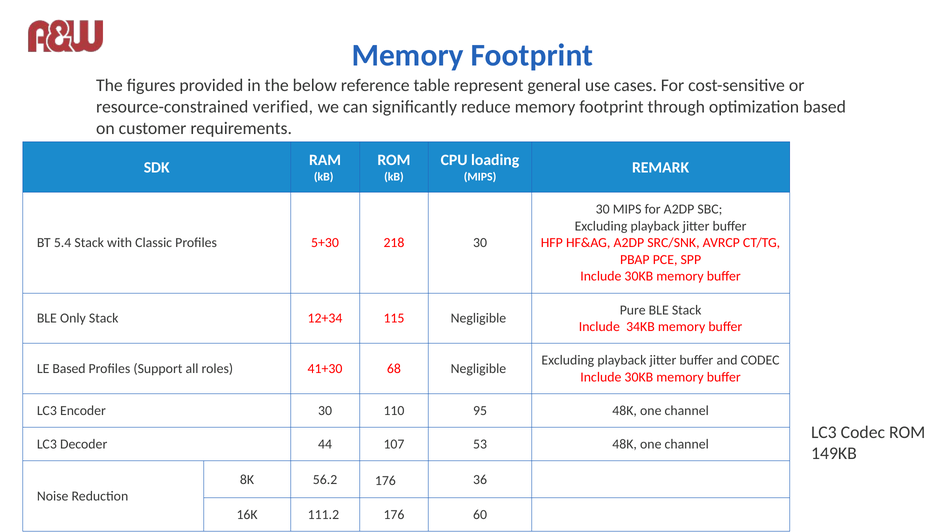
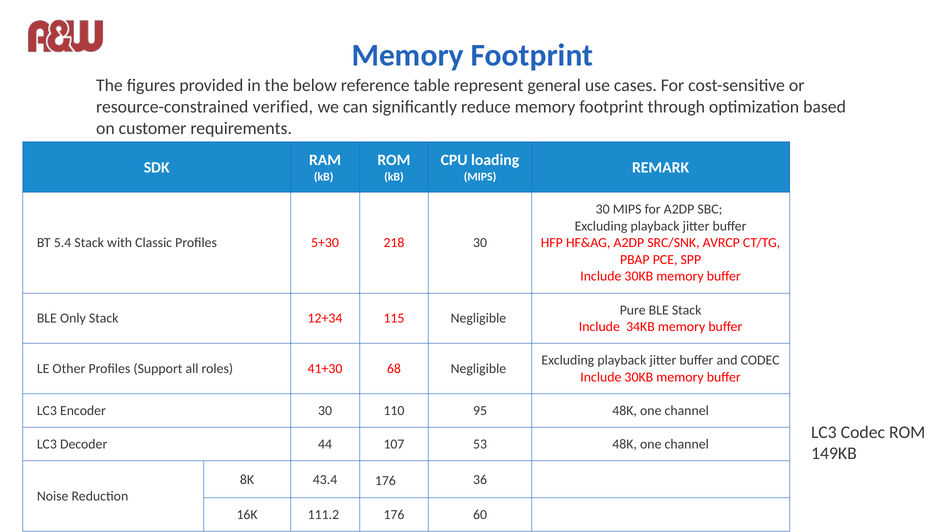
LE Based: Based -> Other (69, 368)
56.2: 56.2 -> 43.4 (325, 479)
